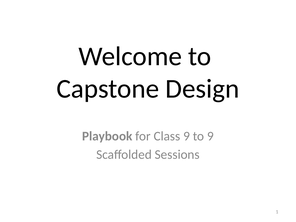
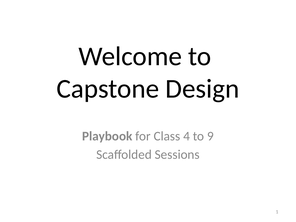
Class 9: 9 -> 4 (187, 136)
